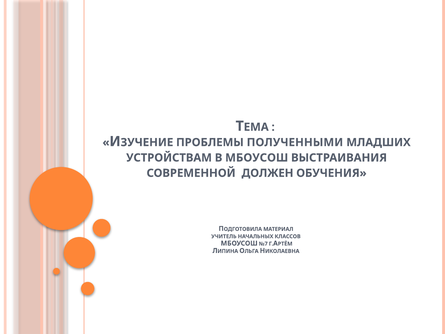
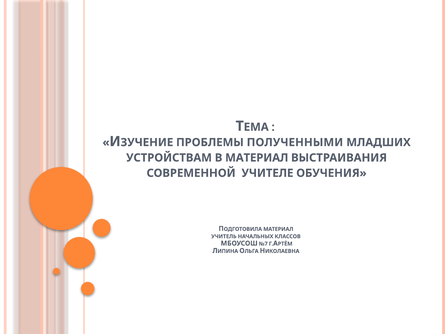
В МБОУСОШ: МБОУСОШ -> МАТЕРИАЛ (257, 158)
ДОЛЖЕН: ДОЛЖЕН -> УЧИТЕЛЕ (267, 173)
